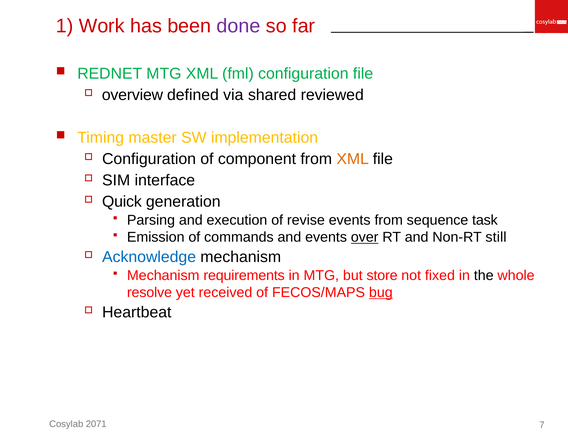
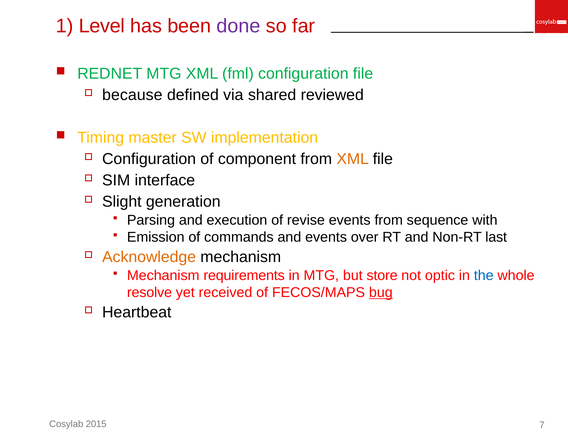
Work: Work -> Level (102, 26)
overview: overview -> because (132, 95)
Quick: Quick -> Slight (122, 202)
task: task -> with (485, 220)
over underline: present -> none (365, 237)
still: still -> last (496, 237)
Acknowledge colour: blue -> orange (149, 257)
fixed: fixed -> optic (440, 276)
the colour: black -> blue (484, 276)
2071: 2071 -> 2015 (96, 424)
